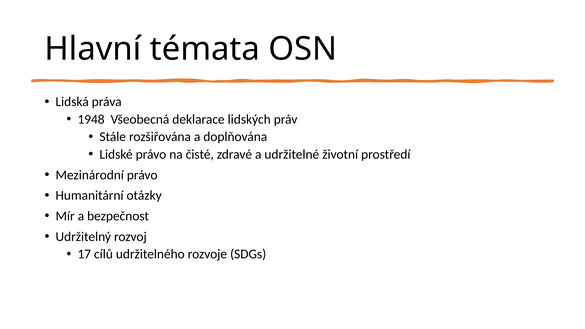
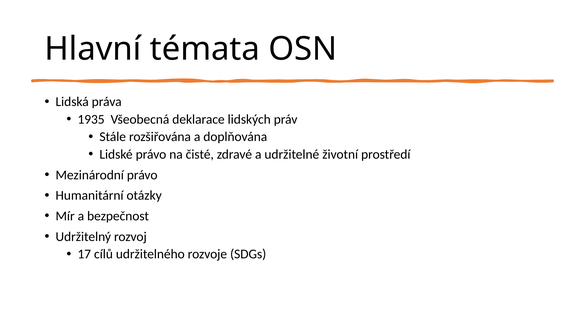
1948: 1948 -> 1935 (91, 119)
